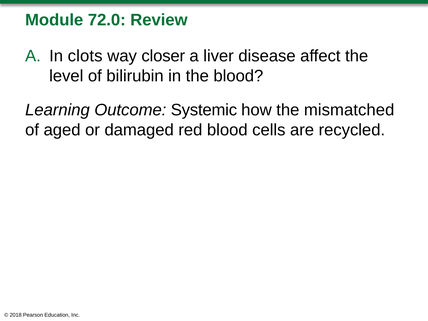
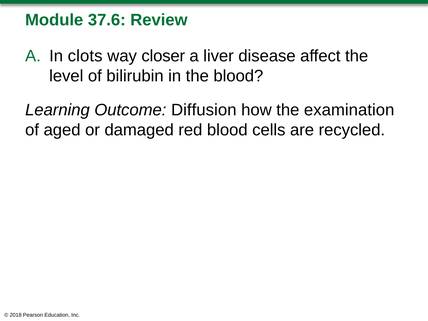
72.0: 72.0 -> 37.6 (107, 20)
Systemic: Systemic -> Diffusion (204, 110)
mismatched: mismatched -> examination (349, 110)
